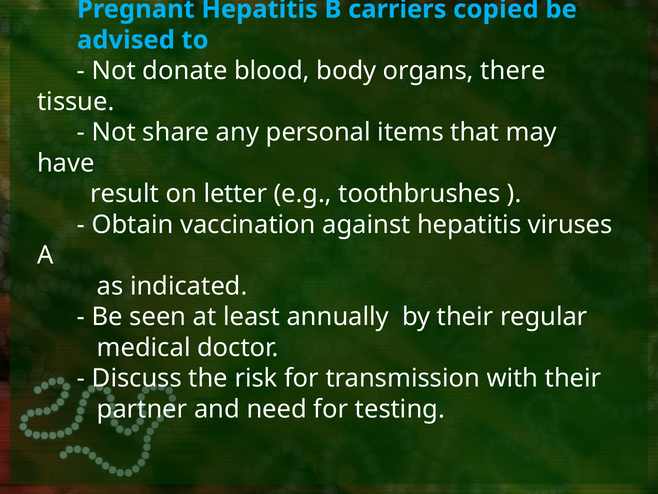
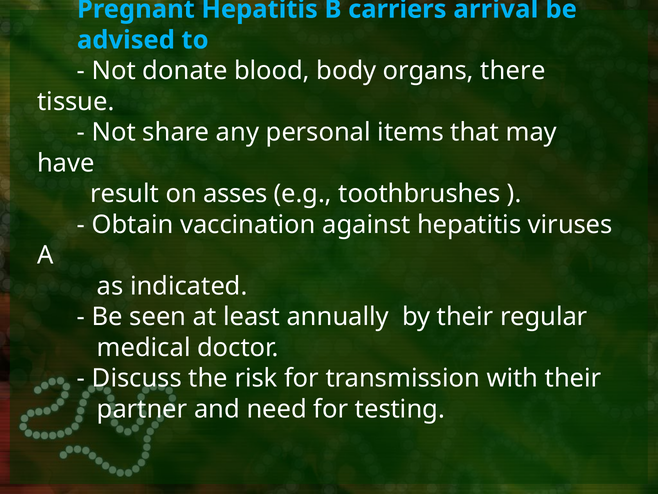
copied: copied -> arrival (496, 9)
letter: letter -> asses (235, 194)
